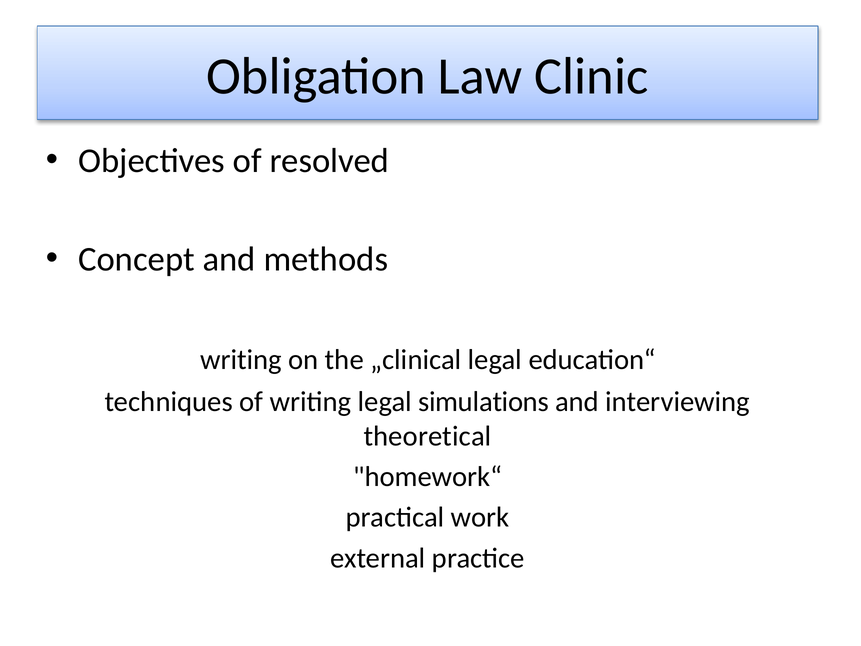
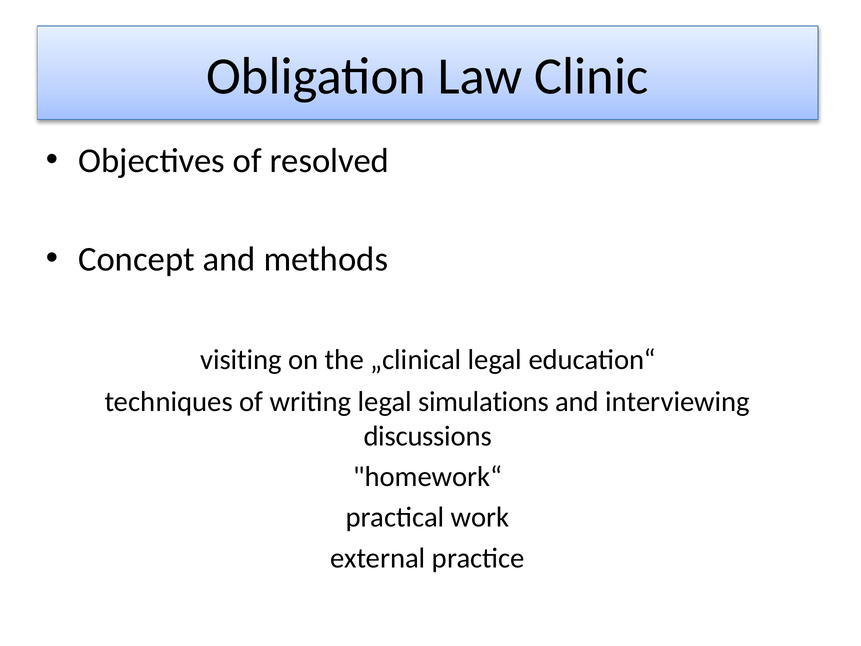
writing: writing -> visiting (241, 360)
theoretical: theoretical -> discussions (428, 436)
